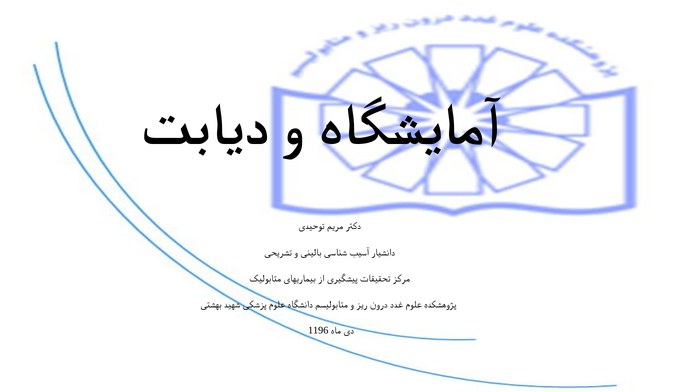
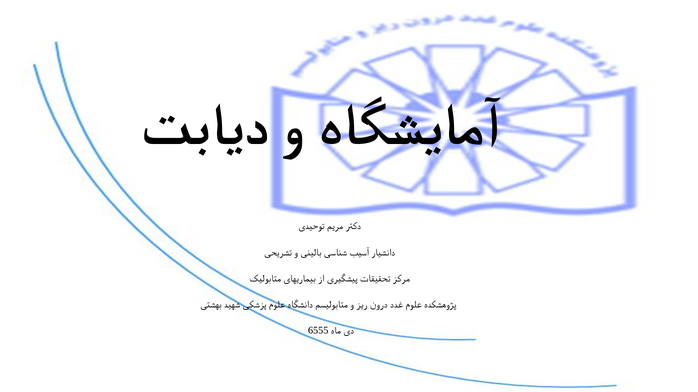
1196: 1196 -> 6555 (318, 331)
